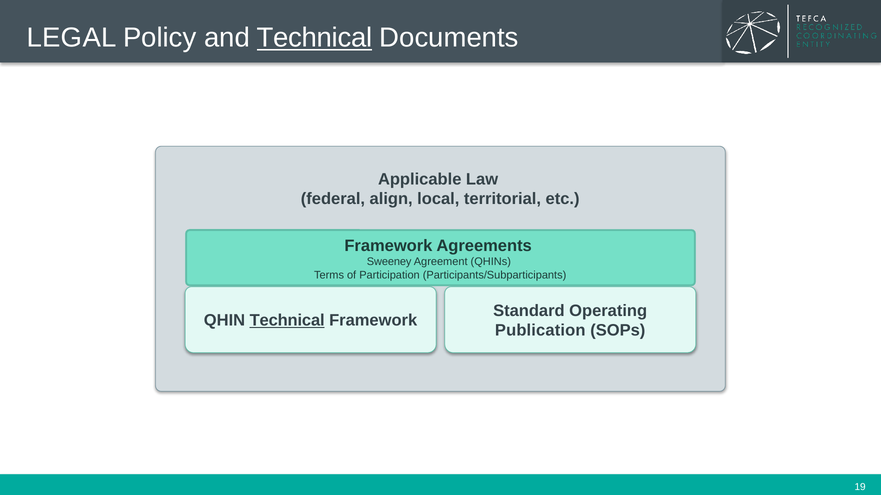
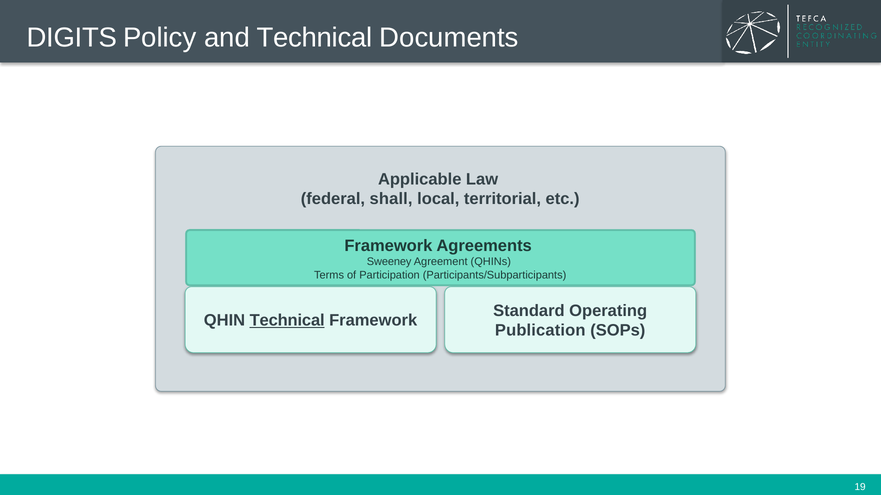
LEGAL: LEGAL -> DIGITS (72, 38)
Technical underline: present -> none (315, 38)
align: align -> shall (391, 199)
